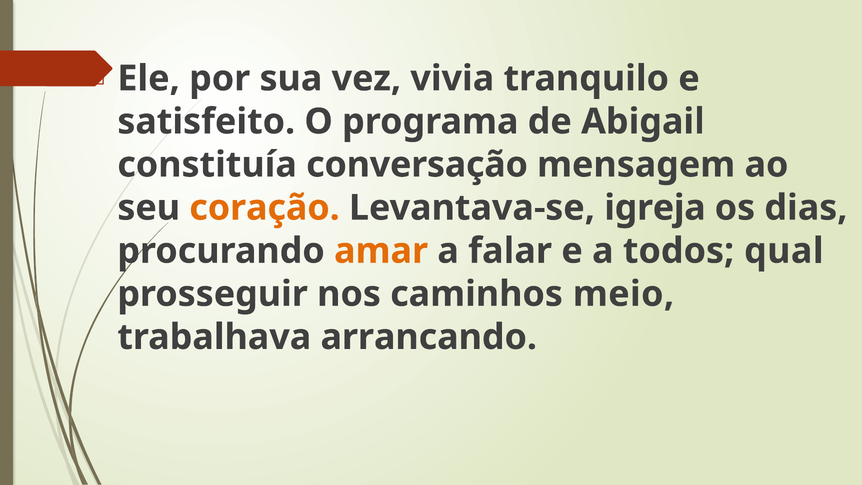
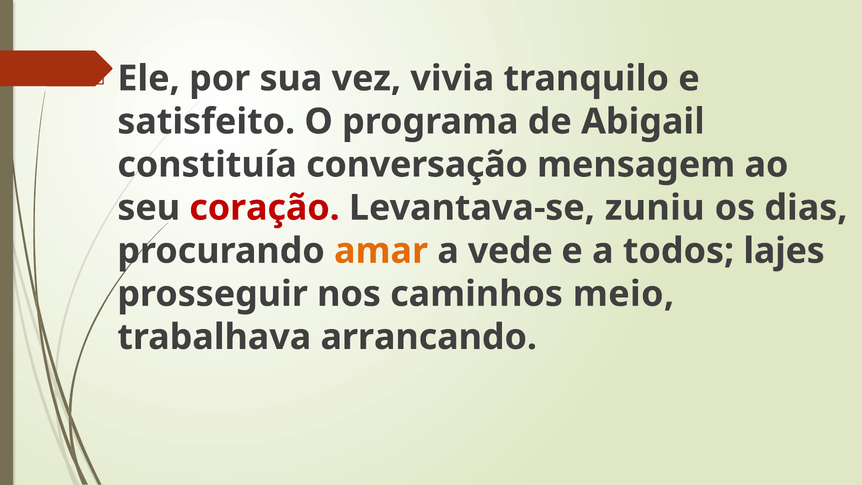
coração colour: orange -> red (265, 208)
igreja: igreja -> zuniu (655, 208)
falar: falar -> vede (510, 251)
qual: qual -> lajes (784, 251)
